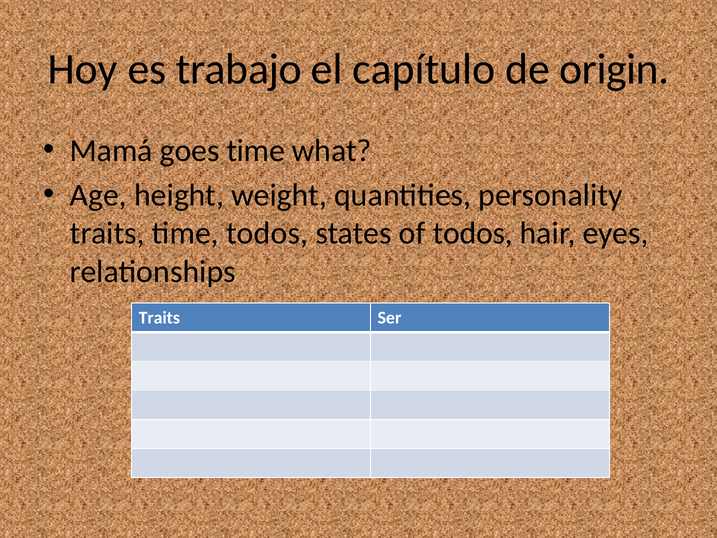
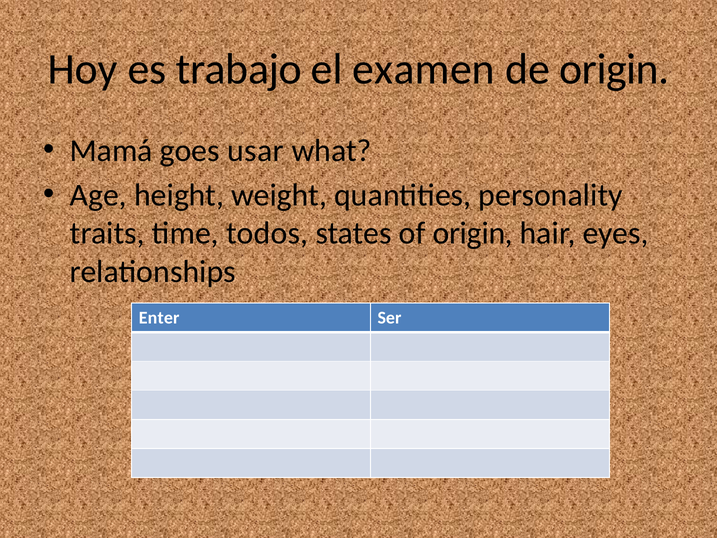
capítulo: capítulo -> examen (424, 69)
goes time: time -> usar (255, 150)
of todos: todos -> origin (473, 233)
Traits: Traits -> Enter (159, 318)
